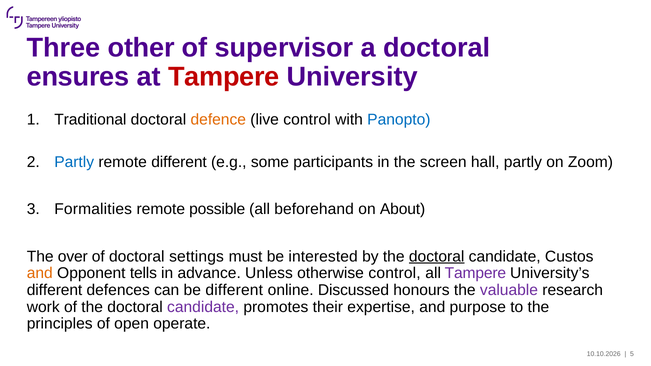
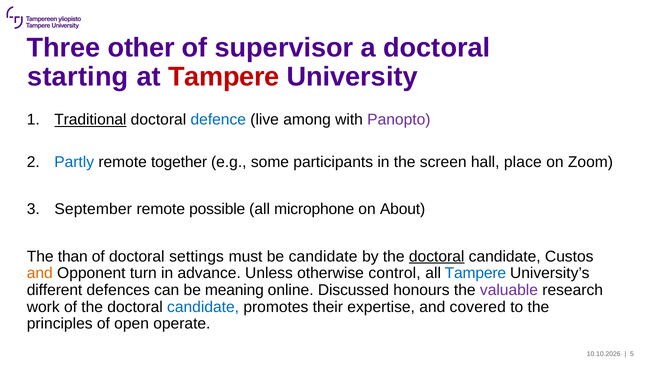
ensures: ensures -> starting (78, 77)
Traditional underline: none -> present (90, 120)
defence colour: orange -> blue (218, 120)
live control: control -> among (307, 120)
Panopto colour: blue -> purple (399, 120)
remote different: different -> together (179, 162)
hall partly: partly -> place (523, 162)
Formalities: Formalities -> September (93, 209)
beforehand: beforehand -> microphone (314, 209)
over: over -> than (73, 257)
be interested: interested -> candidate (323, 257)
tells: tells -> turn (143, 273)
Tampere colour: purple -> blue (475, 273)
be different: different -> meaning (234, 290)
candidate colour: purple -> blue (203, 307)
purpose: purpose -> covered (478, 307)
